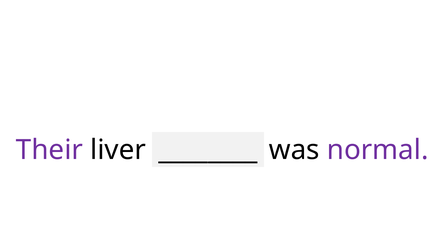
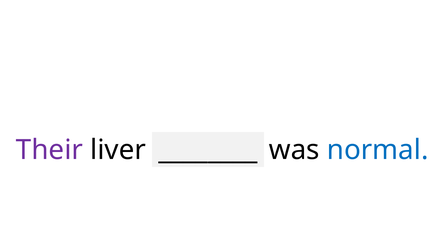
normal colour: purple -> blue (378, 150)
